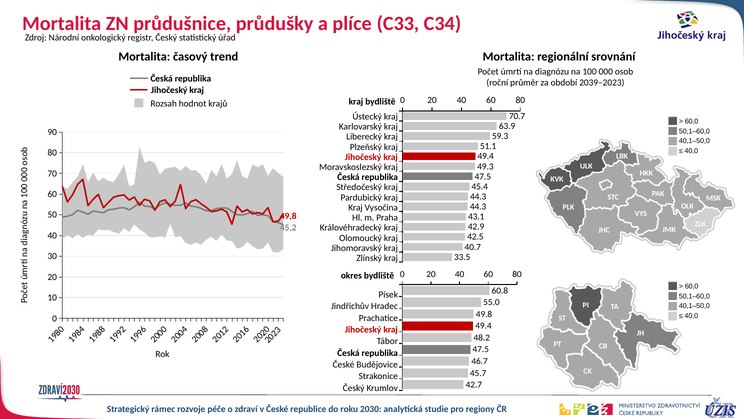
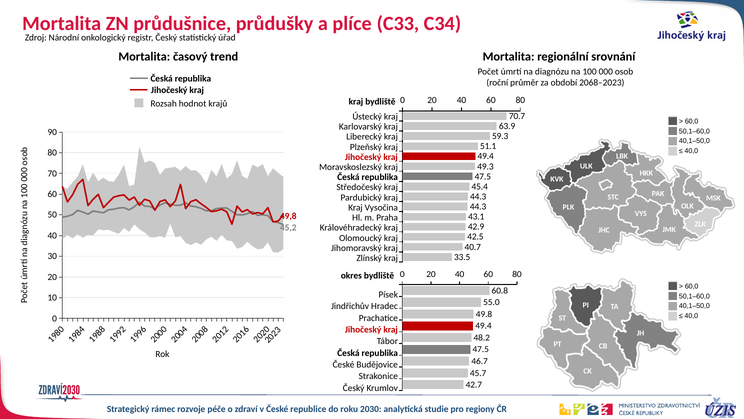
2039–2023: 2039–2023 -> 2068–2023 (602, 83)
